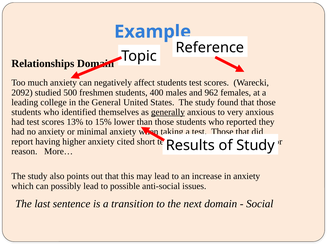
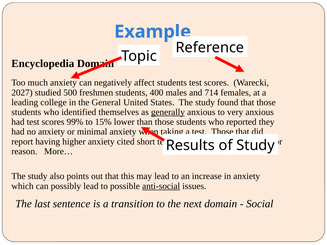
Relationships: Relationships -> Encyclopedia (43, 63)
2092: 2092 -> 2027 (22, 93)
962: 962 -> 714 (211, 93)
13%: 13% -> 99% (75, 122)
anti-social underline: none -> present (161, 186)
